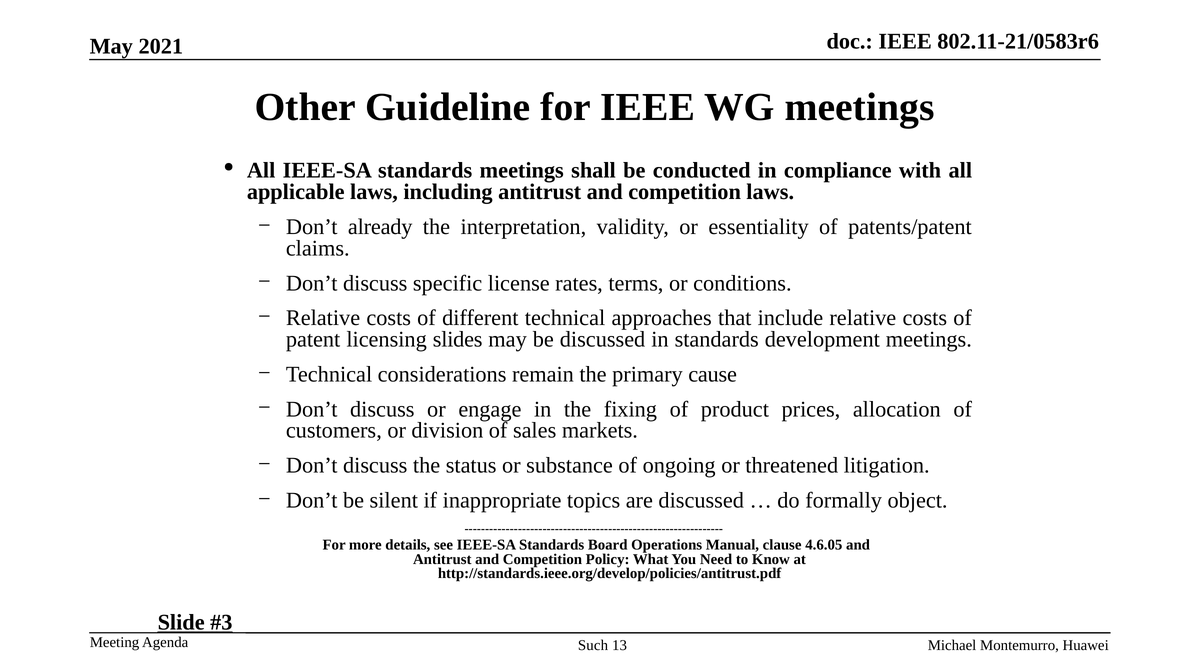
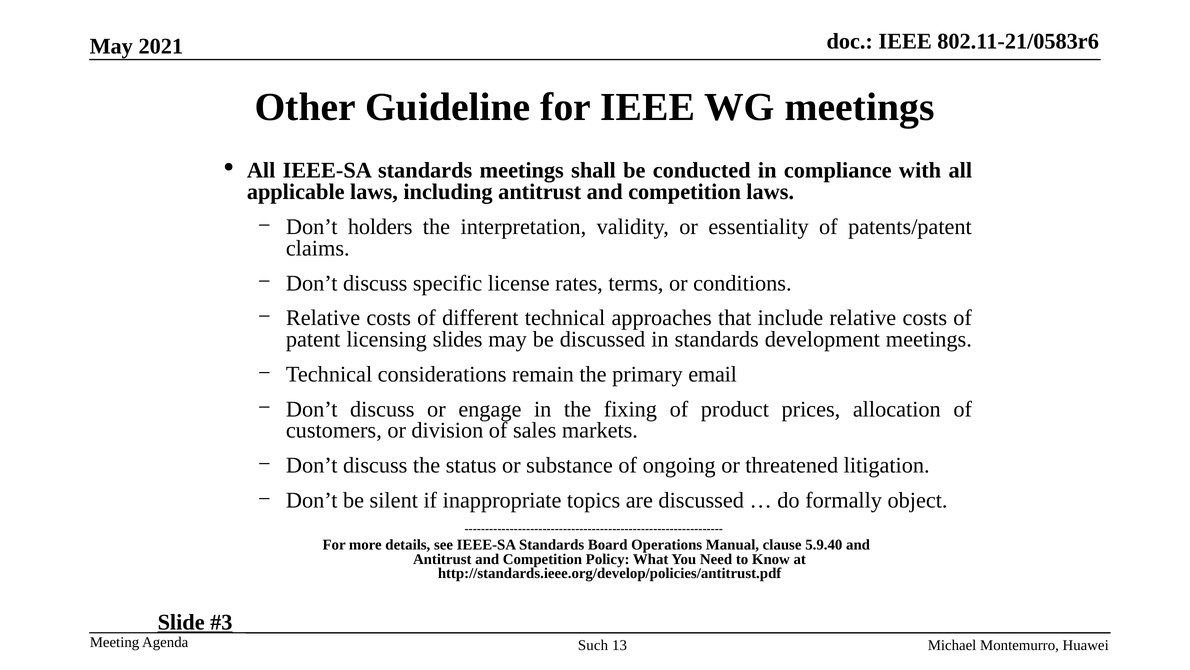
already: already -> holders (380, 227)
cause: cause -> email (713, 374)
4.6.05: 4.6.05 -> 5.9.40 (824, 544)
